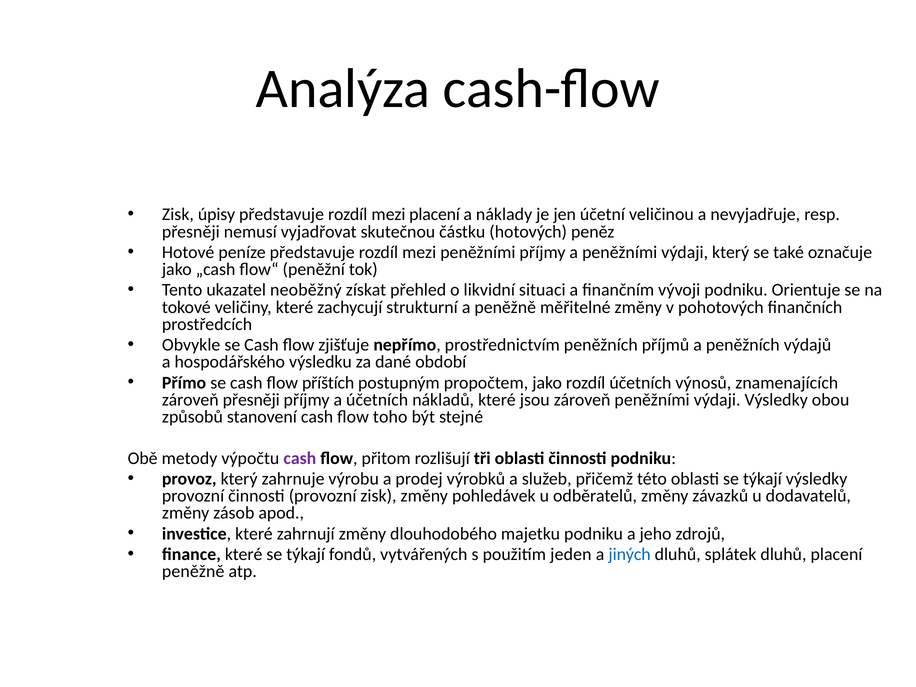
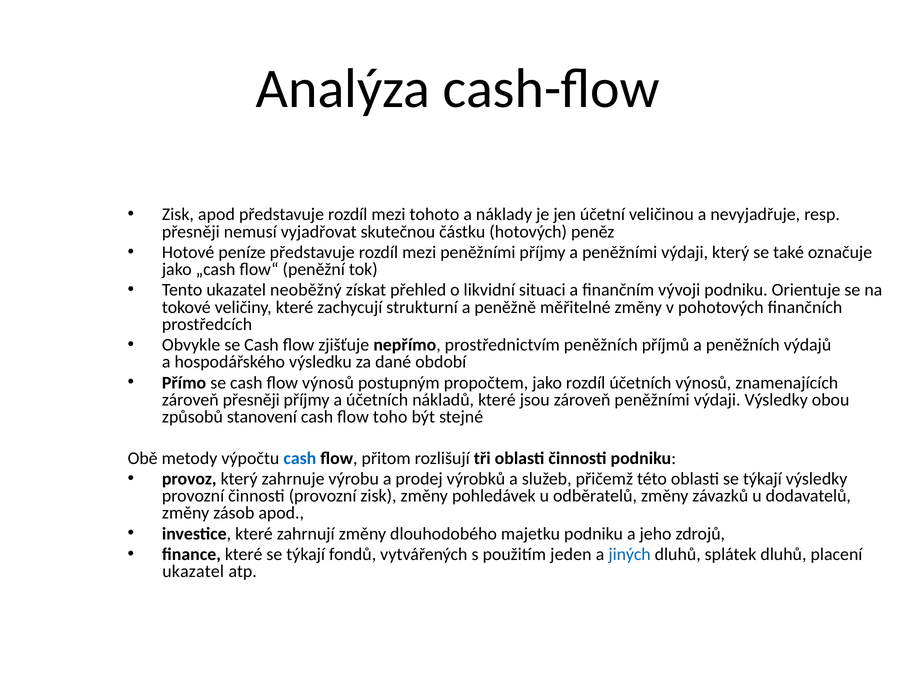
Zisk úpisy: úpisy -> apod (216, 215)
mezi placení: placení -> tohoto (434, 215)
flow příštích: příštích -> výnosů (328, 383)
cash colour: purple -> blue (300, 458)
peněžně: peněžně -> ukazatel (193, 571)
